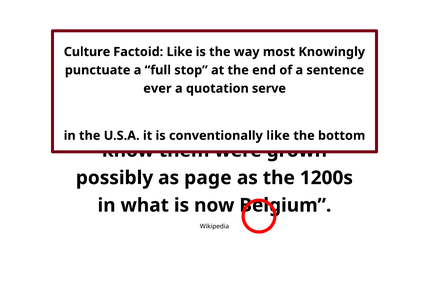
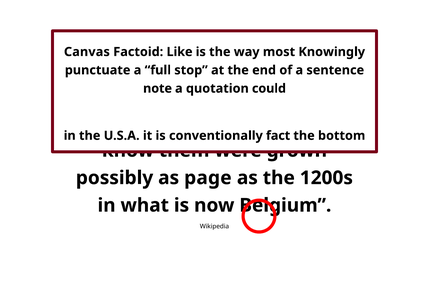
Culture: Culture -> Canvas (87, 52)
ever: ever -> note (158, 88)
serve: serve -> could (269, 88)
conventionally like: like -> fact (278, 136)
